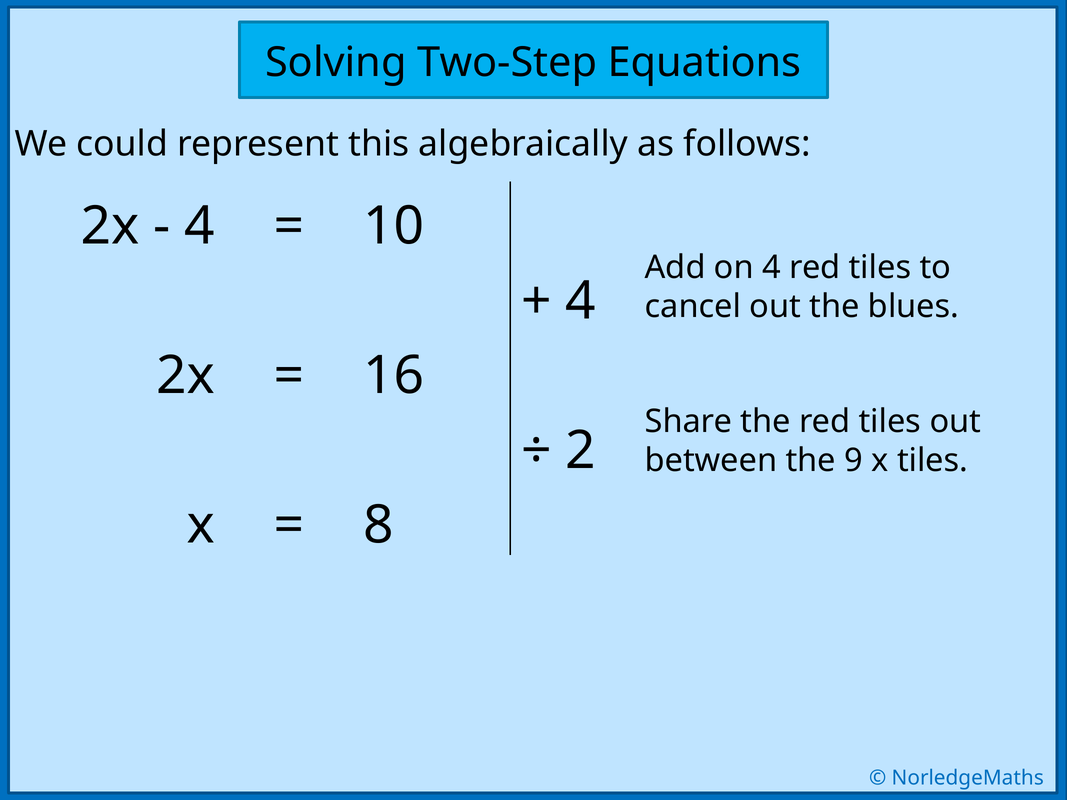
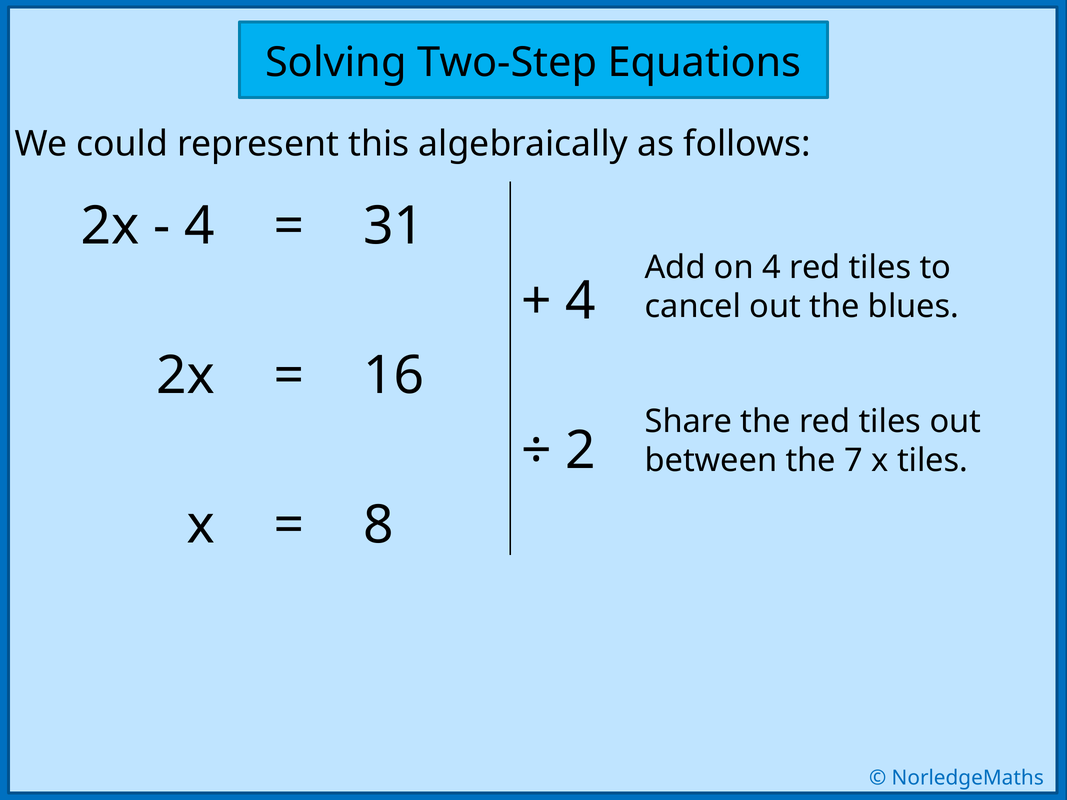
10: 10 -> 31 (394, 226)
9: 9 -> 7 (854, 461)
